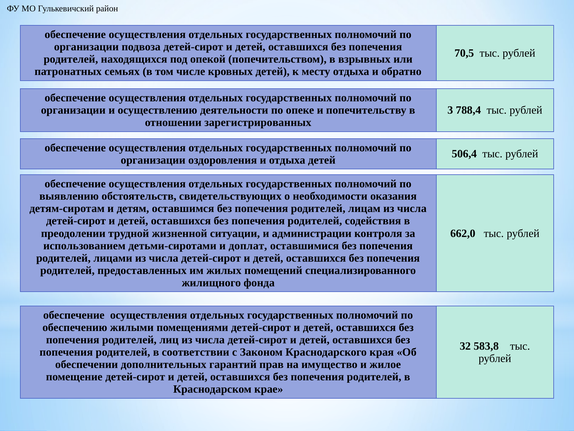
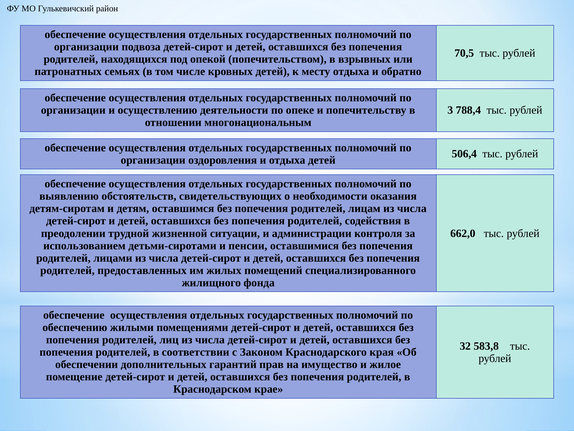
зарегистрированных: зарегистрированных -> многонациональным (258, 122)
доплат: доплат -> пенсии (248, 245)
